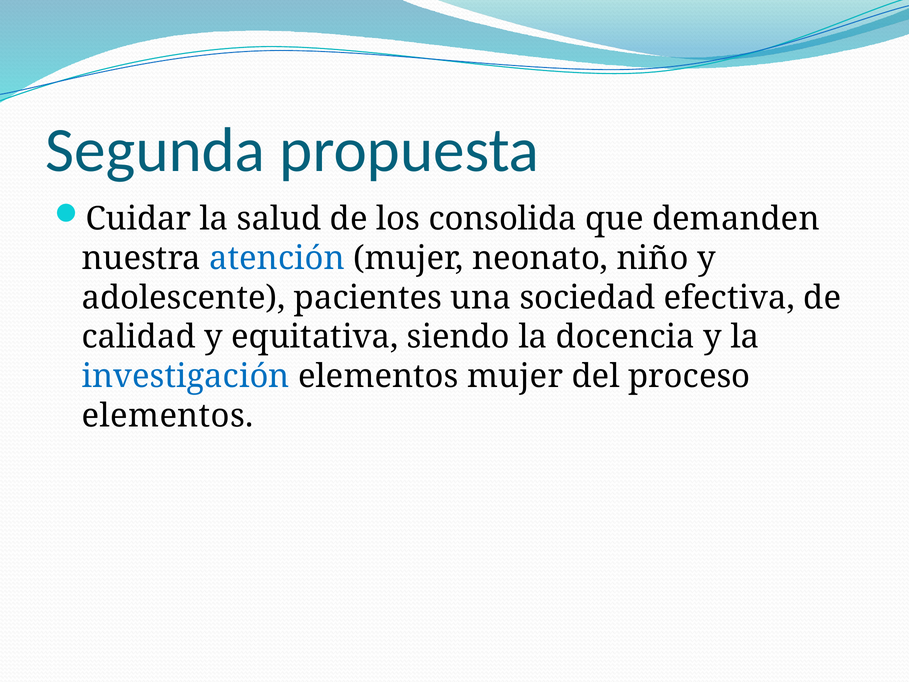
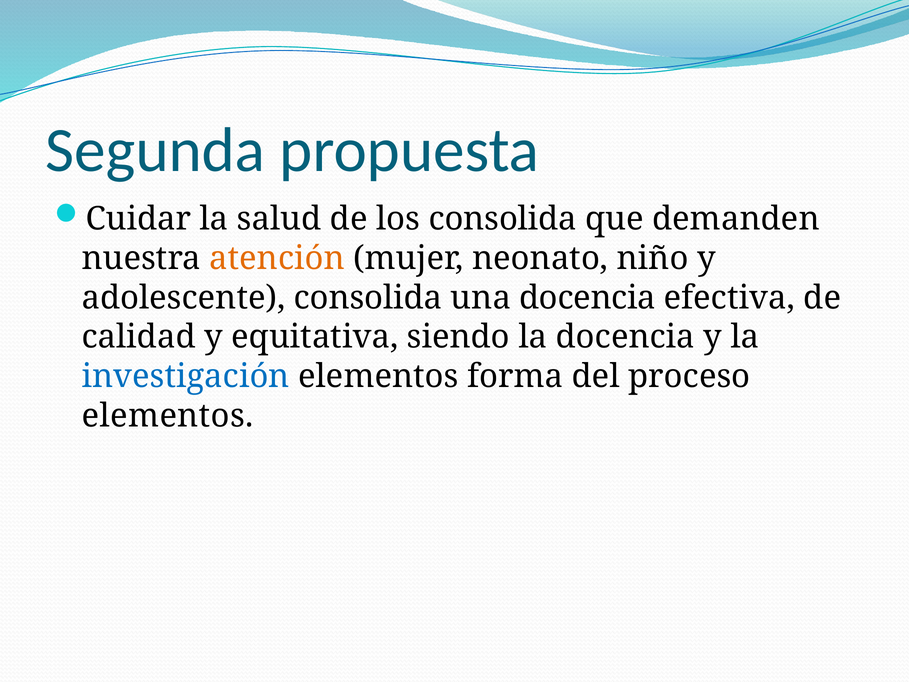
atención colour: blue -> orange (277, 258)
adolescente pacientes: pacientes -> consolida (368, 298)
una sociedad: sociedad -> docencia (588, 298)
elementos mujer: mujer -> forma (515, 376)
